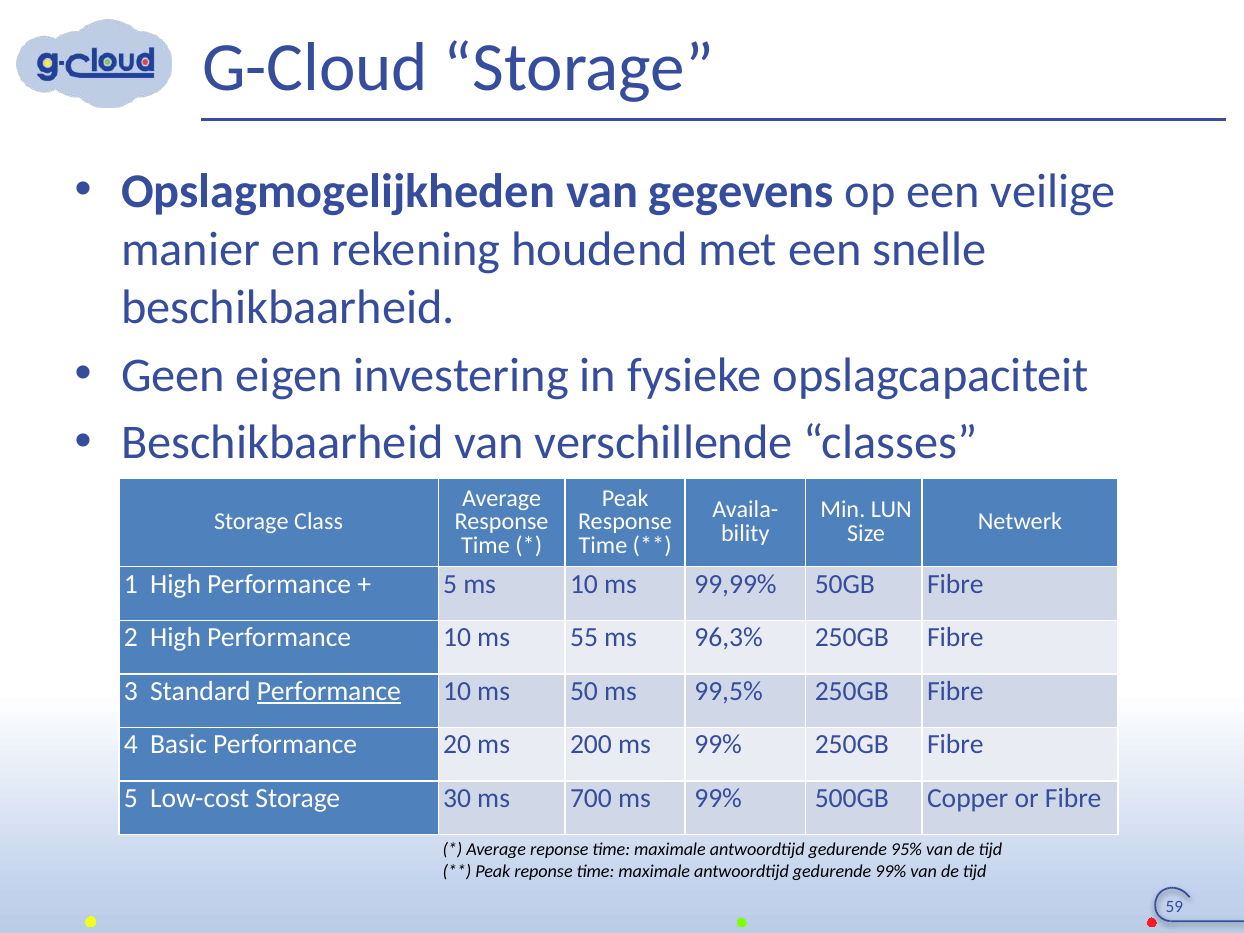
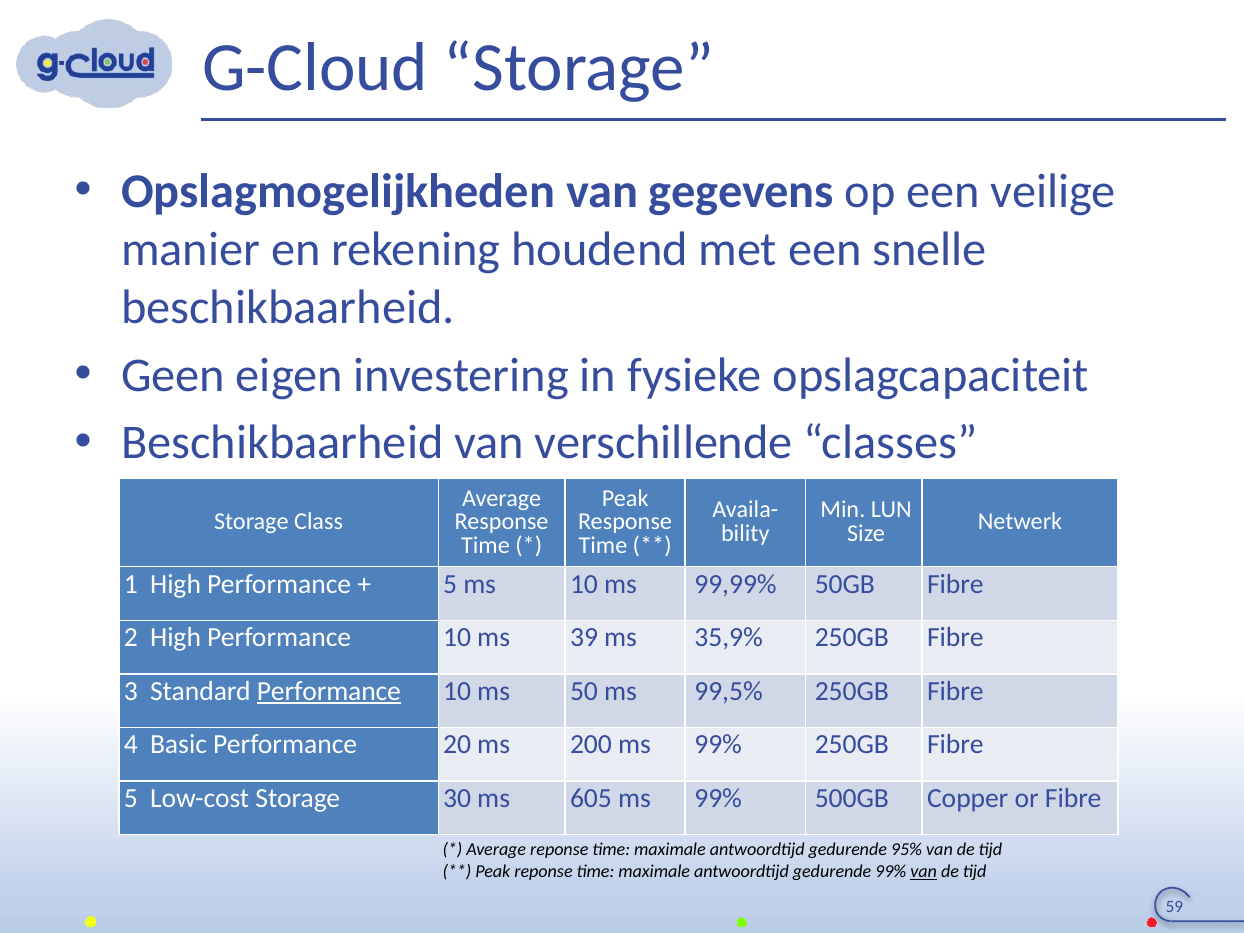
55: 55 -> 39 (584, 637)
96,3%: 96,3% -> 35,9% (729, 637)
700: 700 -> 605 (591, 798)
van underline: none -> present (924, 872)
